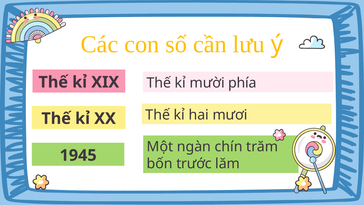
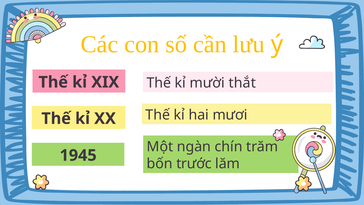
phía: phía -> thắt (242, 83)
